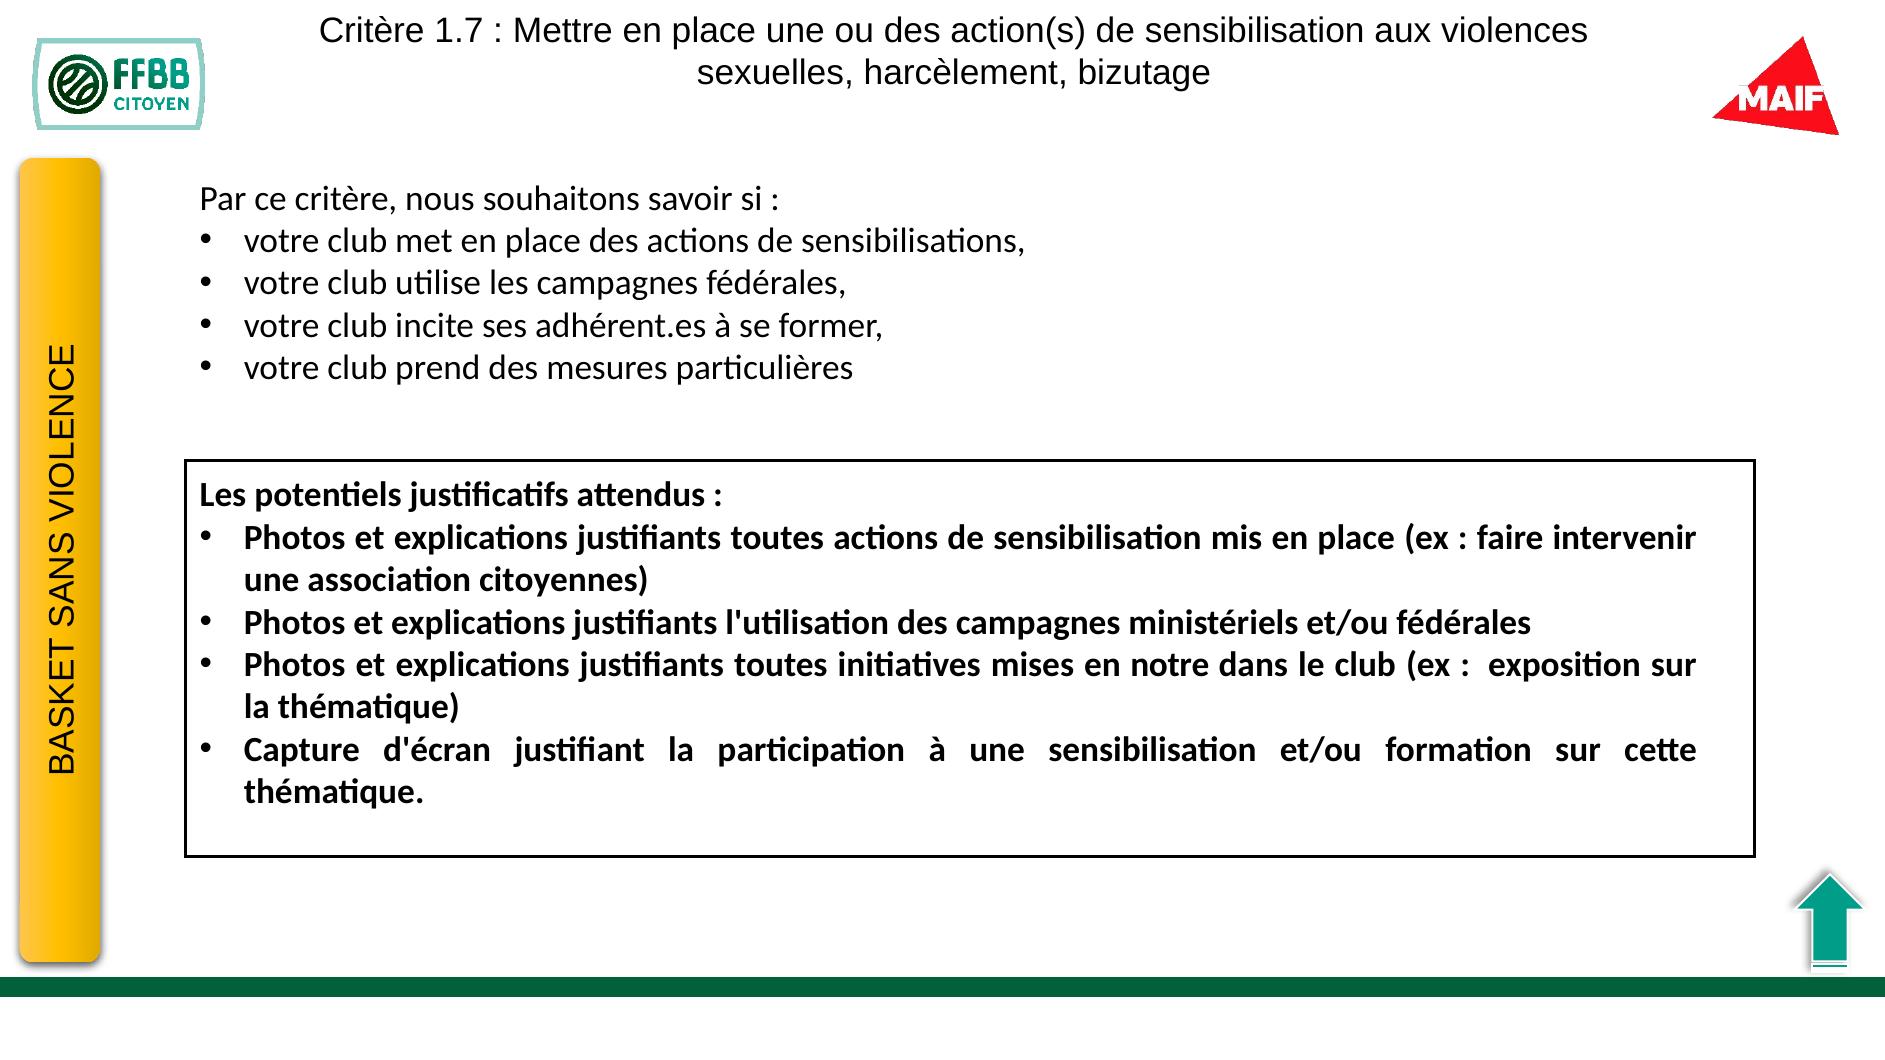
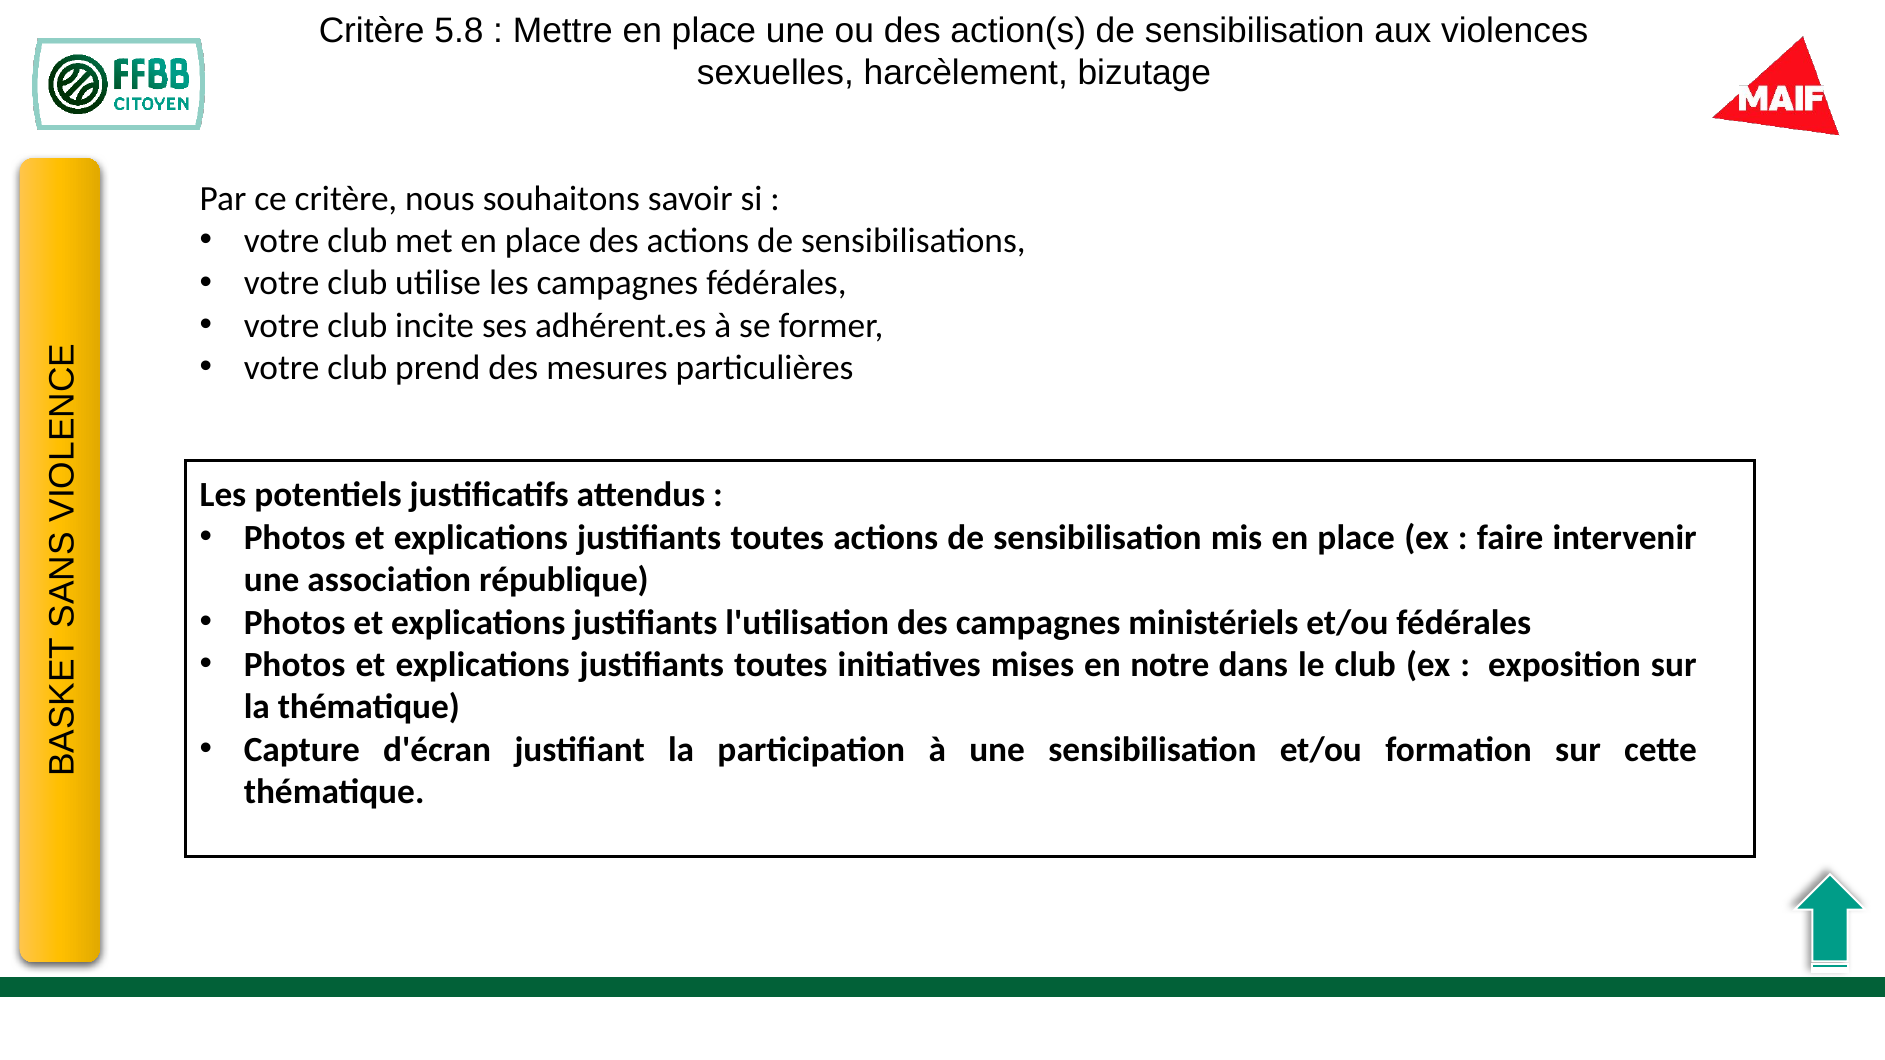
1.7: 1.7 -> 5.8 (459, 31)
citoyennes: citoyennes -> république (564, 580)
